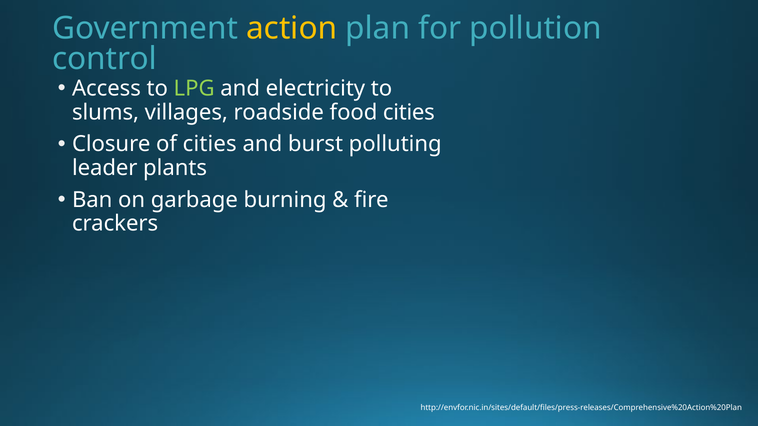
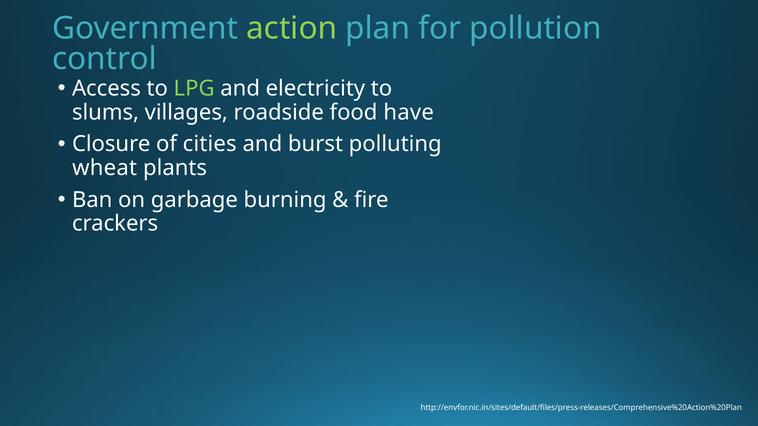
action colour: yellow -> light green (292, 28)
food cities: cities -> have (409, 112)
leader: leader -> wheat (105, 168)
